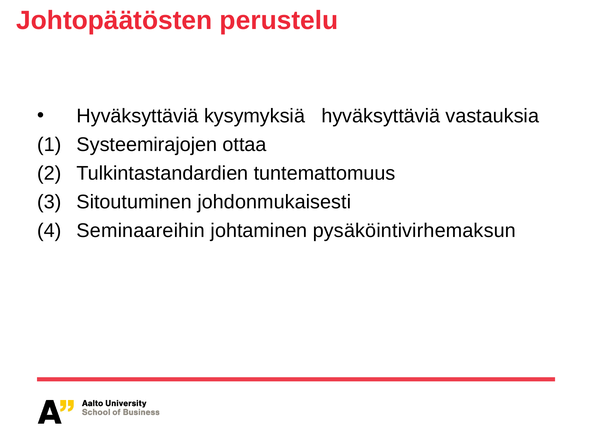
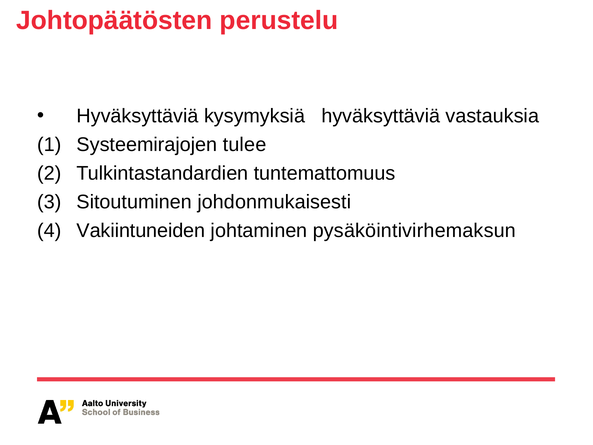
ottaa: ottaa -> tulee (245, 145)
Seminaareihin: Seminaareihin -> Vakiintuneiden (141, 231)
